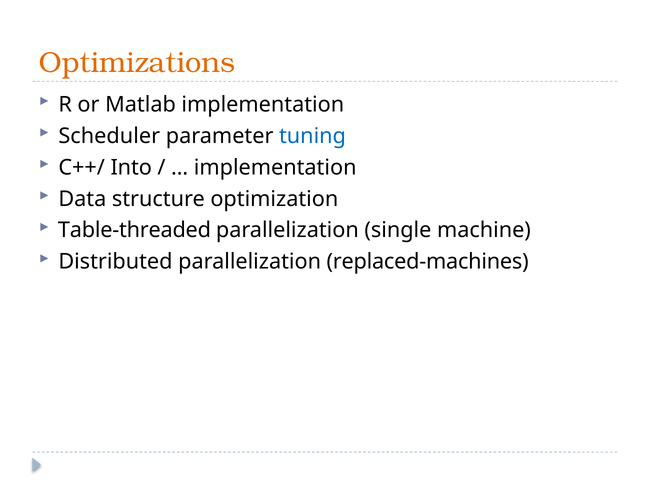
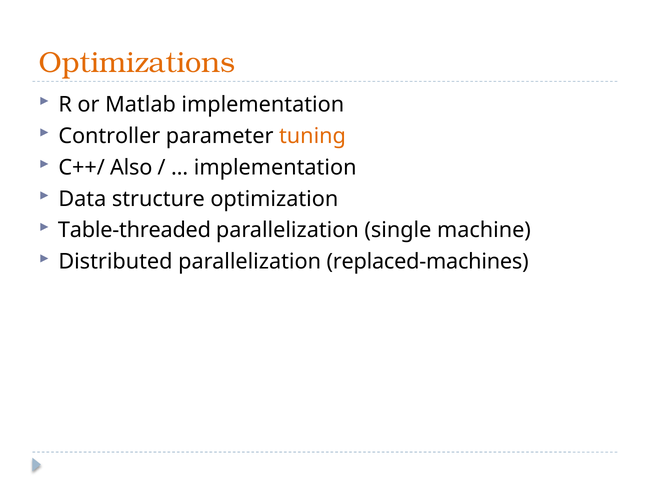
Scheduler: Scheduler -> Controller (109, 136)
tuning colour: blue -> orange (312, 136)
Into: Into -> Also (131, 167)
